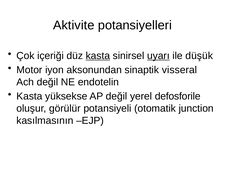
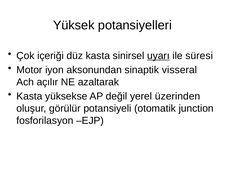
Aktivite: Aktivite -> Yüksek (74, 25)
kasta underline: present -> none (98, 56)
düşük: düşük -> süresi (199, 56)
Ach değil: değil -> açılır (47, 82)
endotelin: endotelin -> azaltarak (98, 82)
defosforile: defosforile -> üzerinden (178, 96)
kasılmasının: kasılmasının -> fosforilasyon (45, 121)
